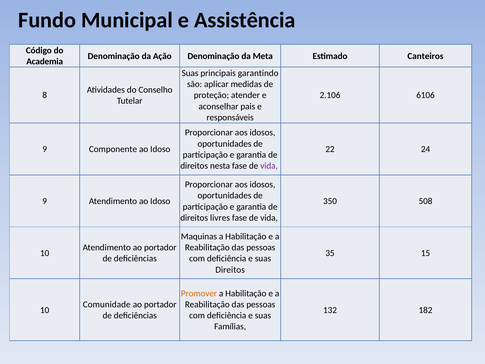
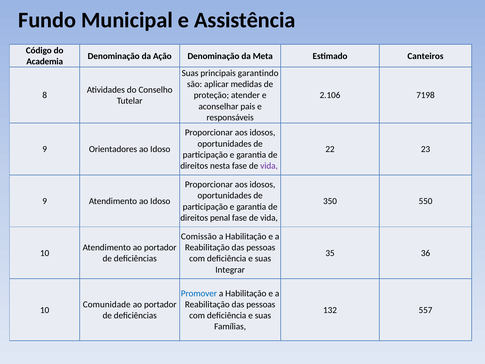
6106: 6106 -> 7198 (425, 95)
Componente: Componente -> Orientadores (113, 149)
24: 24 -> 23 (426, 149)
508: 508 -> 550 (426, 201)
livres: livres -> penal (220, 218)
Maquinas: Maquinas -> Comissão (199, 236)
15: 15 -> 36 (426, 253)
Direitos: Direitos -> Integrar (230, 270)
Promover colour: orange -> blue (199, 293)
182: 182 -> 557 (426, 310)
